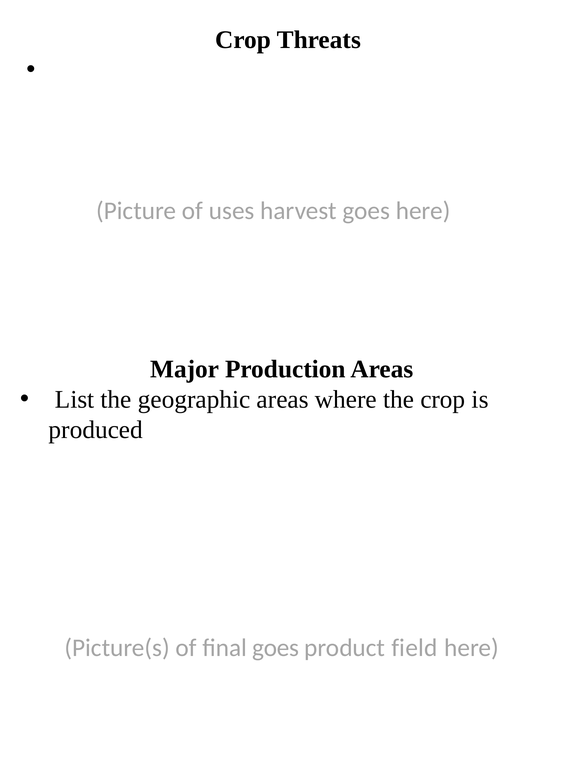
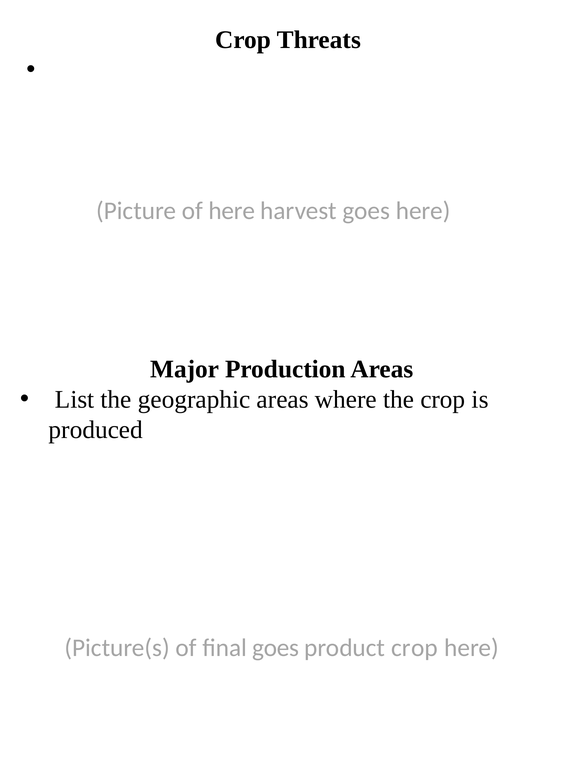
of uses: uses -> here (232, 211)
product field: field -> crop (414, 648)
